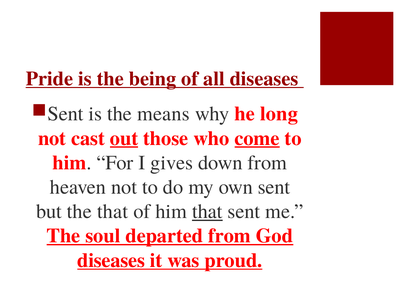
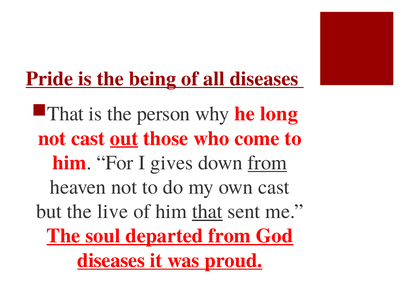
Sent: Sent -> That (66, 114)
means: means -> person (164, 114)
come underline: present -> none (257, 138)
from underline: none -> present (267, 162)
own sent: sent -> cast (274, 187)
the that: that -> live (113, 211)
